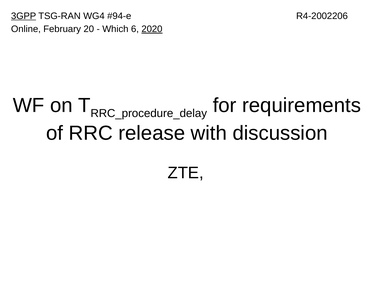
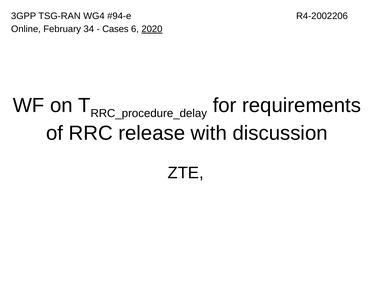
3GPP underline: present -> none (24, 16)
20: 20 -> 34 (89, 29)
Which: Which -> Cases (115, 29)
